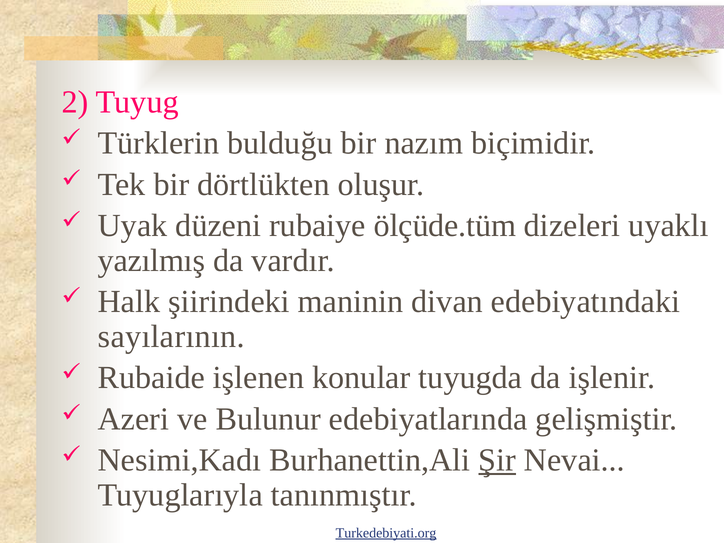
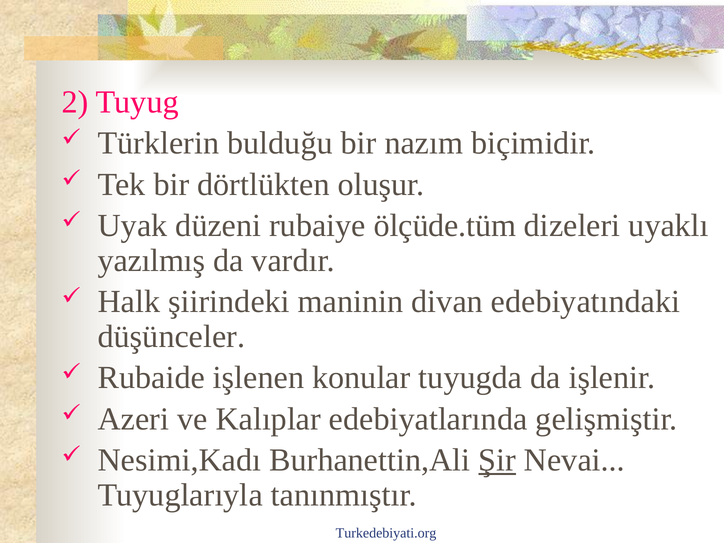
sayılarının: sayılarının -> düşünceler (171, 337)
Bulunur: Bulunur -> Kalıplar (268, 419)
Turkedebiyati.org underline: present -> none (386, 533)
